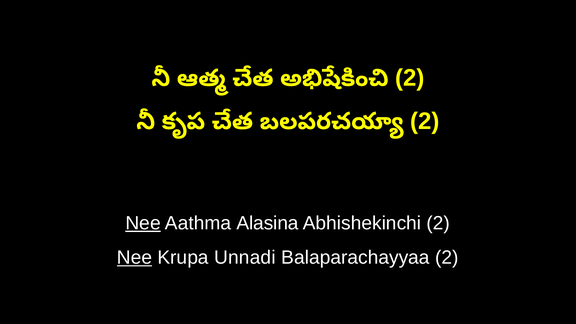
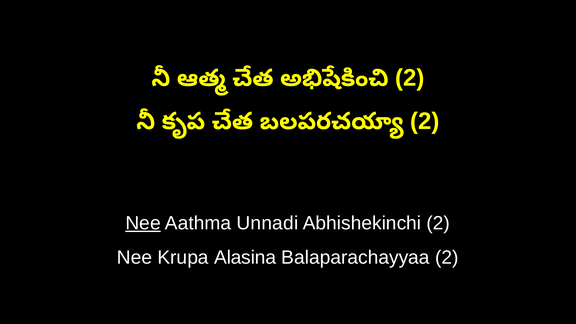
Alasina: Alasina -> Unnadi (267, 223)
Nee underline: present -> none (135, 258)
Unnadi: Unnadi -> Alasina (245, 258)
